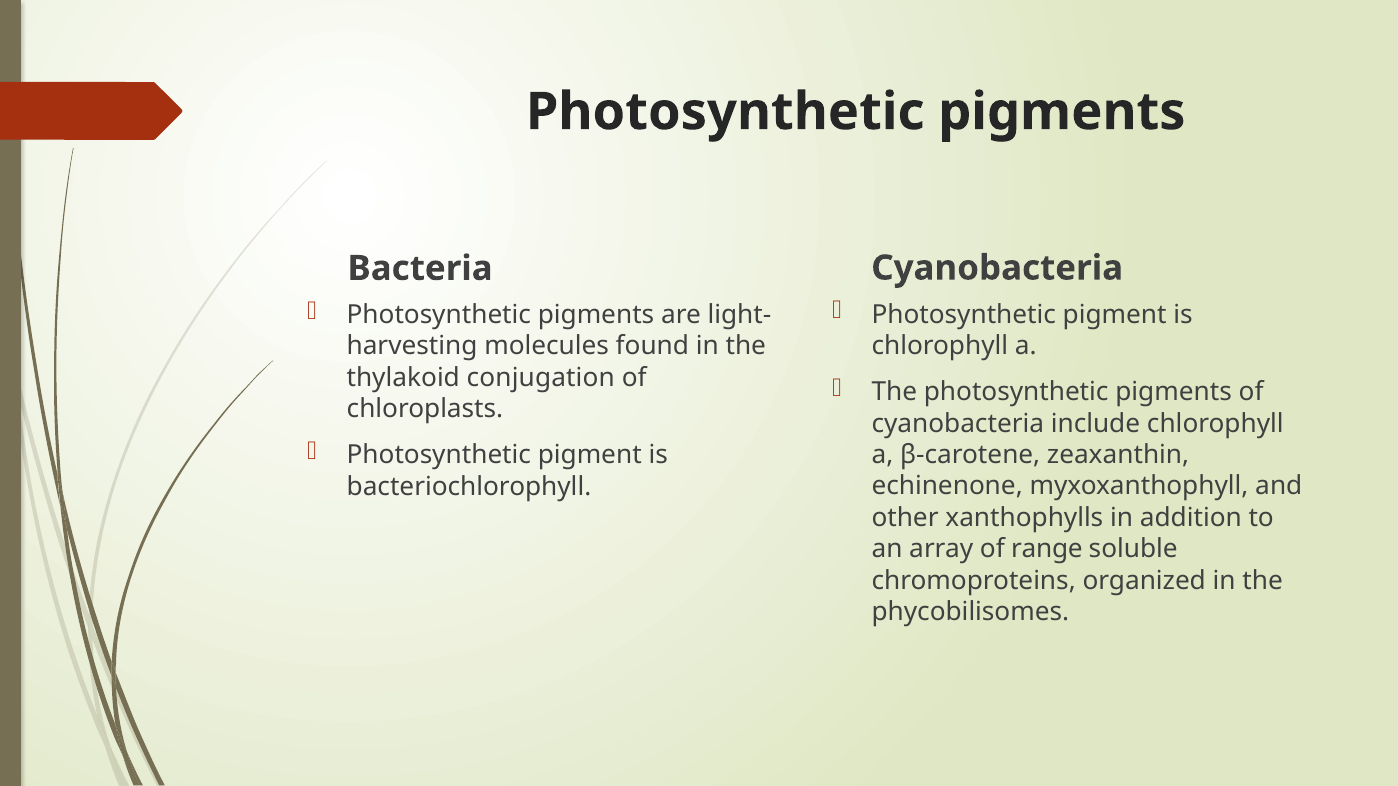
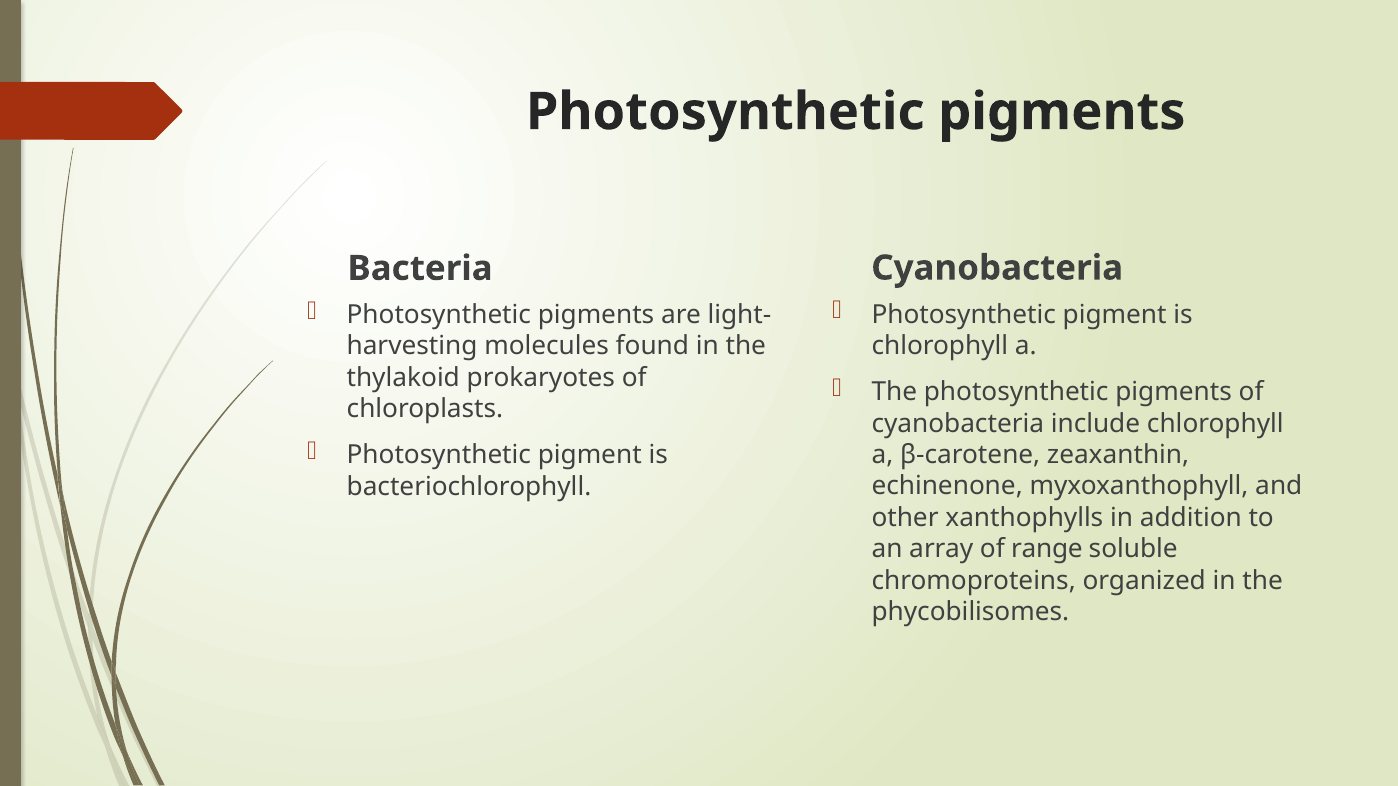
conjugation: conjugation -> prokaryotes (541, 378)
